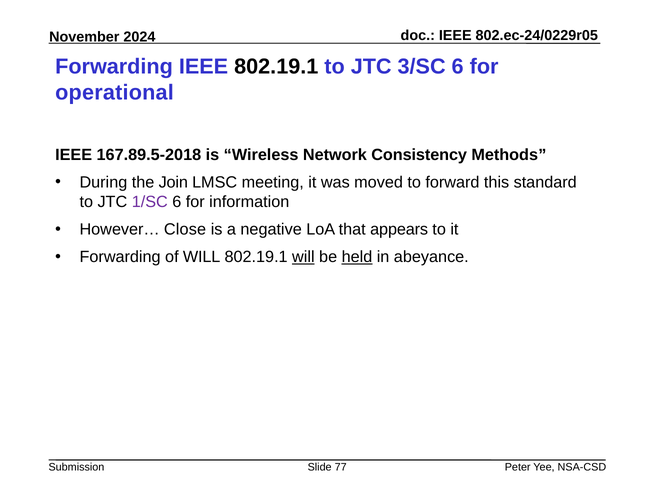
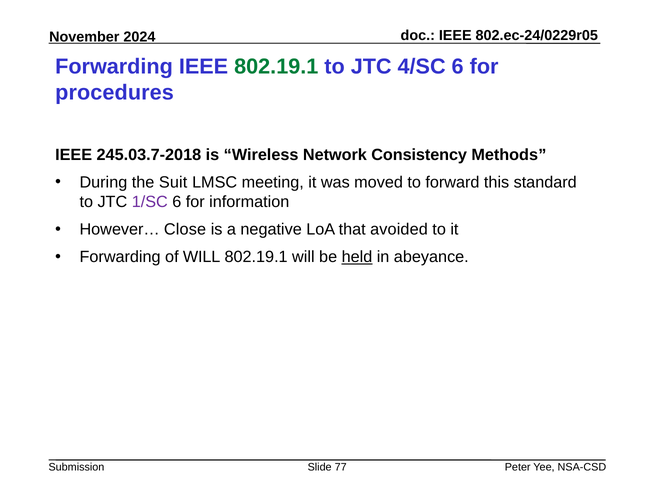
802.19.1 colour: black -> green (276, 66)
3/SC: 3/SC -> 4/SC (422, 66)
operational: operational -> procedures (115, 92)
167.89.5-2018: 167.89.5-2018 -> 245.03.7-2018 (149, 155)
Join: Join -> Suit (173, 182)
appears: appears -> avoided (399, 229)
will underline: present -> none (303, 257)
